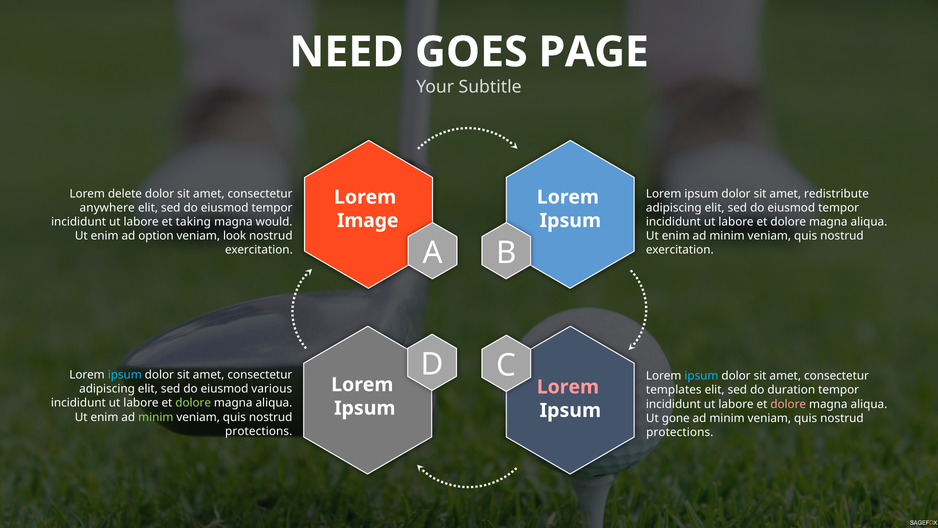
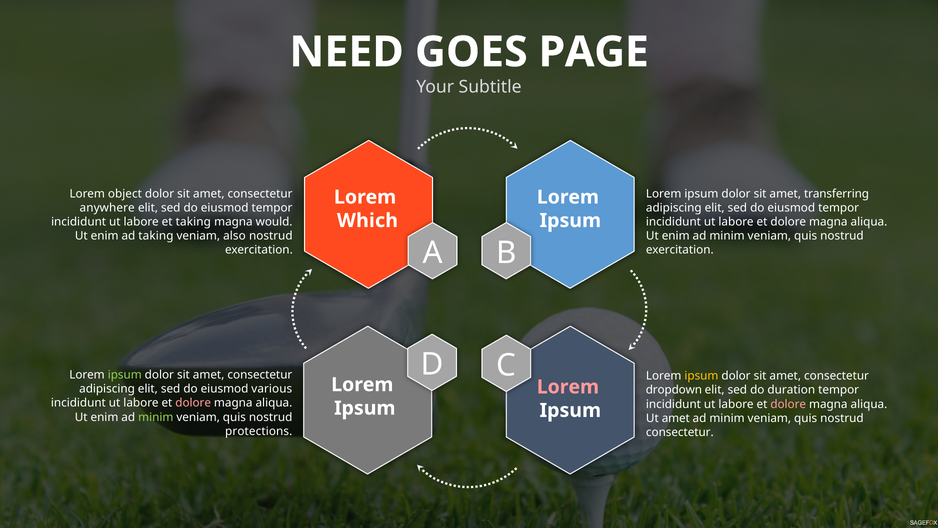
delete: delete -> object (125, 193)
redistribute: redistribute -> transferring (837, 193)
Image: Image -> Which (367, 220)
ad option: option -> taking (156, 236)
look: look -> also (234, 236)
ipsum colour: light blue -> light green (125, 375)
ipsum colour: light blue -> yellow (701, 376)
templates: templates -> dropdown (674, 390)
dolore colour: light green -> pink (193, 403)
Ut gone: gone -> amet (676, 418)
protections: protections -> consectetur (680, 432)
